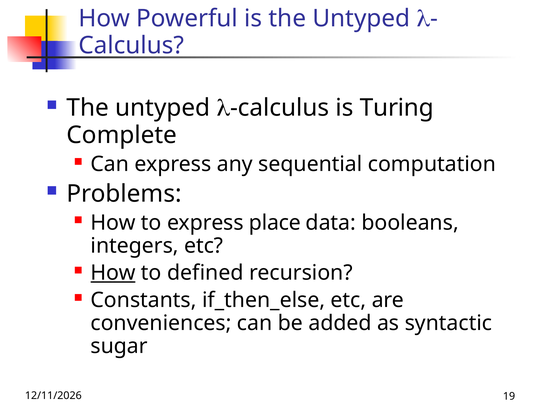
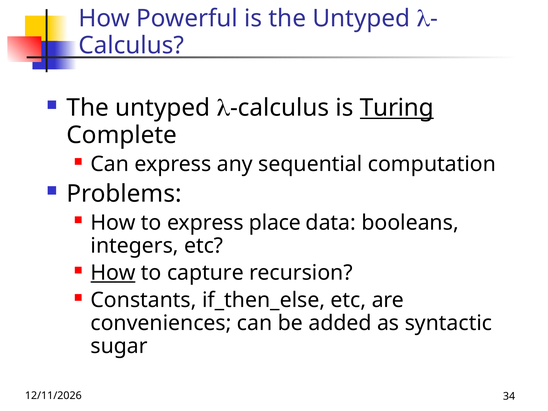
Turing underline: none -> present (397, 108)
defined: defined -> capture (205, 273)
19: 19 -> 34 (509, 396)
